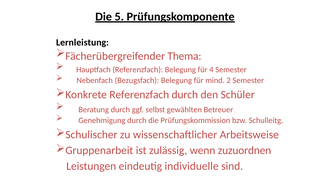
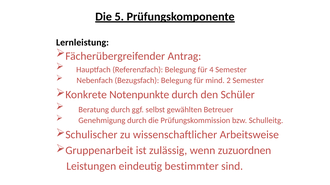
Thema: Thema -> Antrag (184, 56)
Konkrete Referenzfach: Referenzfach -> Notenpunkte (139, 95)
individuelle: individuelle -> bestimmter (192, 167)
